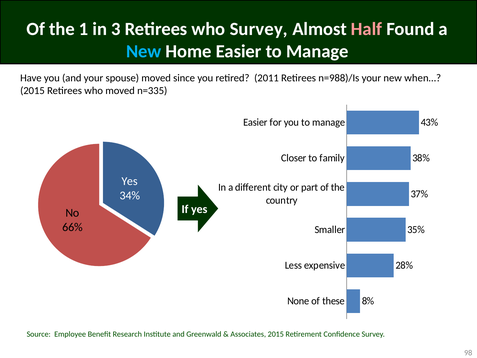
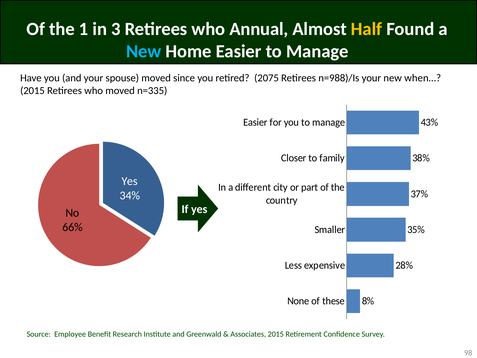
who Survey: Survey -> Annual (259, 29)
Half colour: pink -> yellow (367, 29)
2011: 2011 -> 2075 (267, 78)
